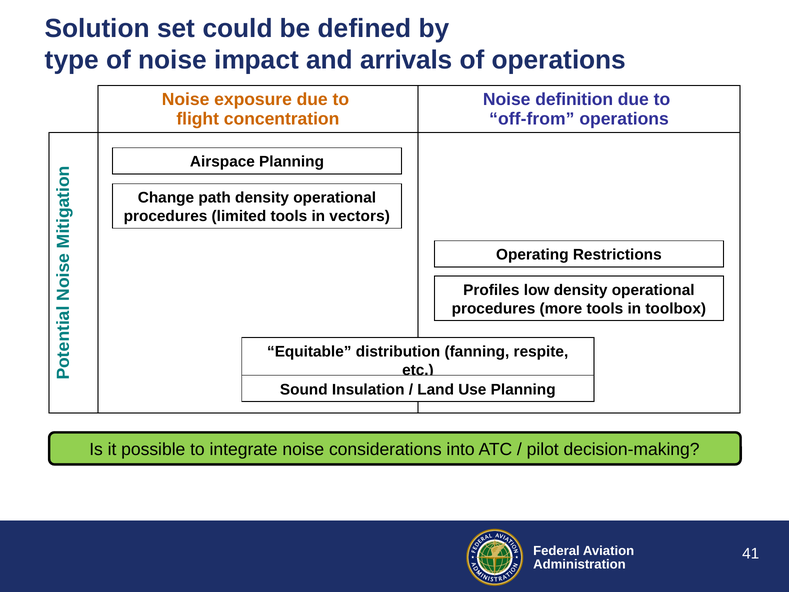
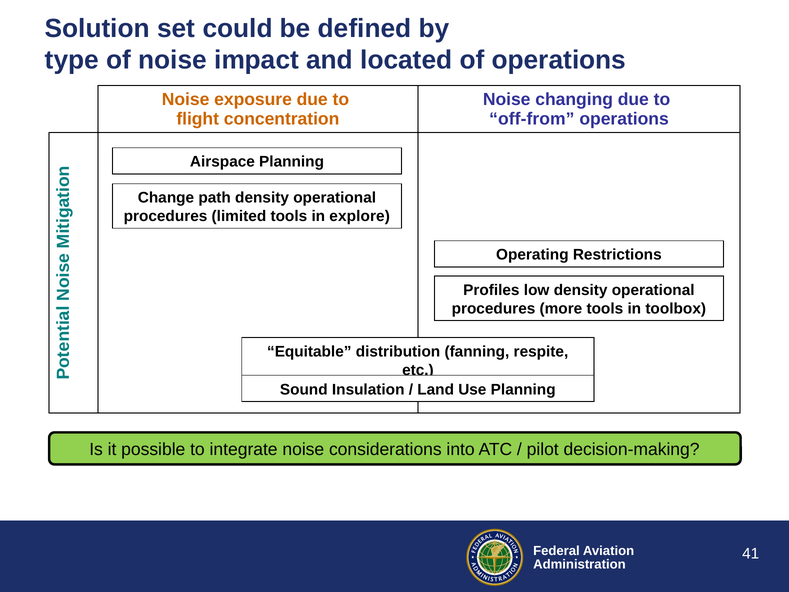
arrivals: arrivals -> located (406, 60)
definition: definition -> changing (574, 99)
vectors: vectors -> explore (360, 216)
